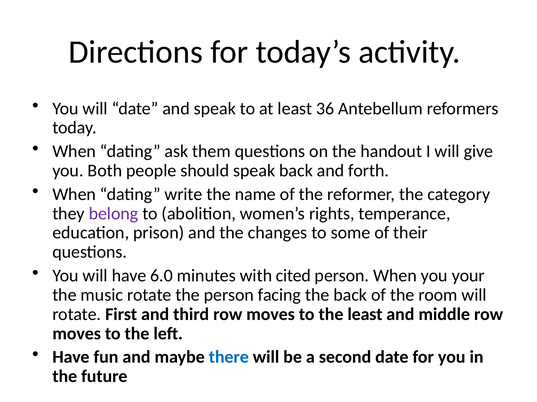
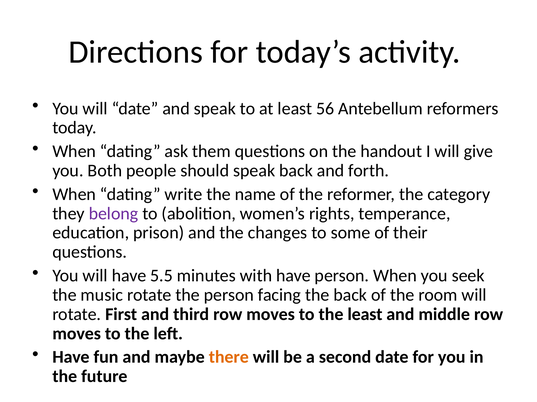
36: 36 -> 56 (325, 109)
6.0: 6.0 -> 5.5 (162, 276)
with cited: cited -> have (293, 276)
your: your -> seek (468, 276)
there colour: blue -> orange (229, 358)
